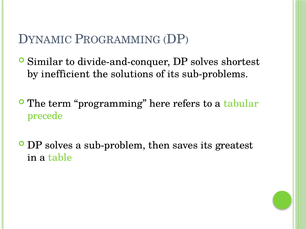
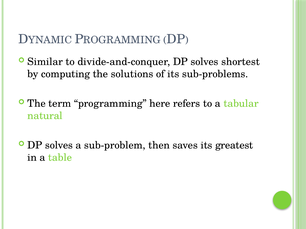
inefficient: inefficient -> computing (66, 74)
precede: precede -> natural (45, 116)
